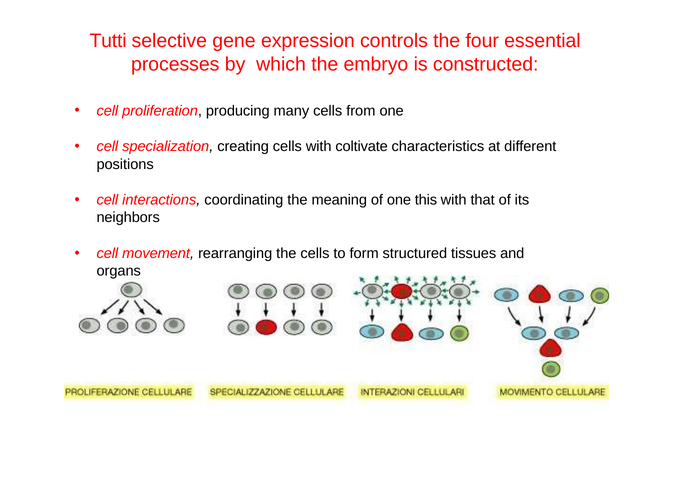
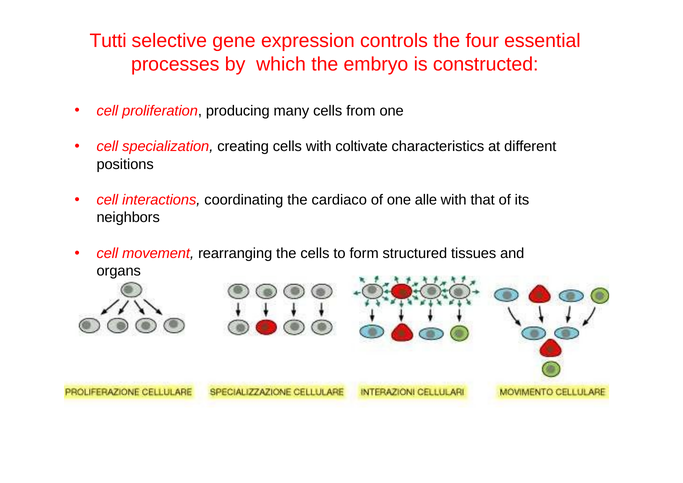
meaning: meaning -> cardiaco (339, 200)
this: this -> alle (426, 200)
